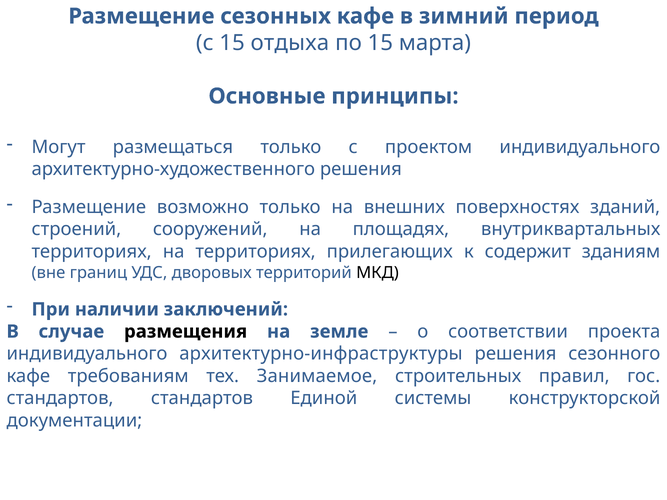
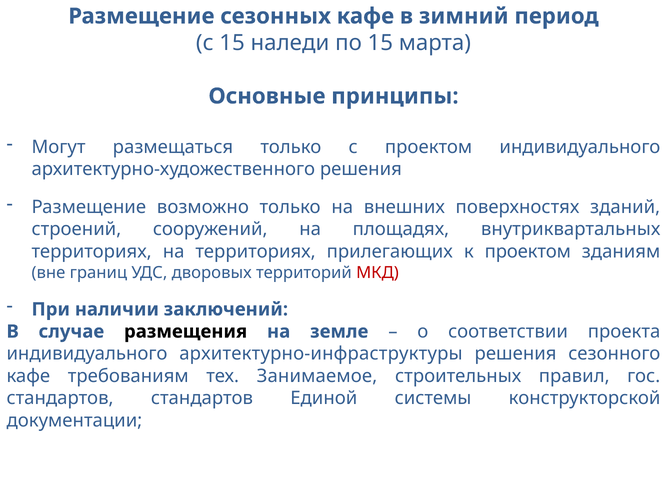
отдыха: отдыха -> наледи (290, 43)
к содержит: содержит -> проектом (528, 252)
МКД colour: black -> red (377, 273)
